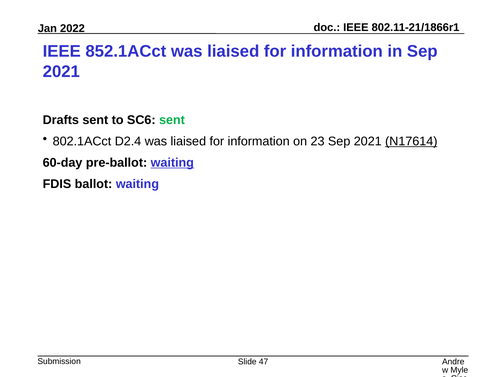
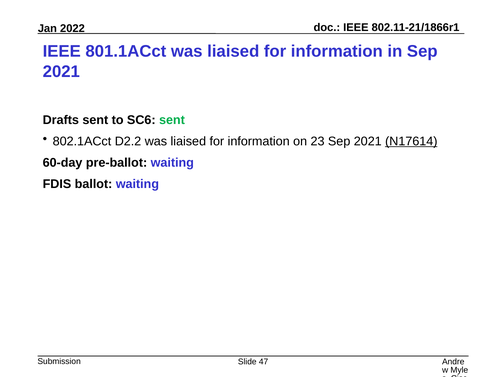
852.1ACct: 852.1ACct -> 801.1ACct (126, 51)
D2.4: D2.4 -> D2.2 (128, 141)
waiting underline: present -> none (172, 162)
